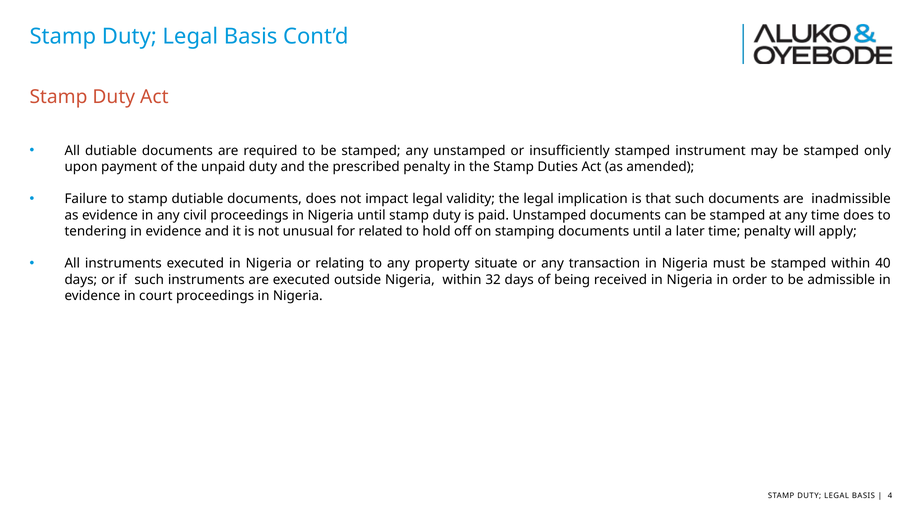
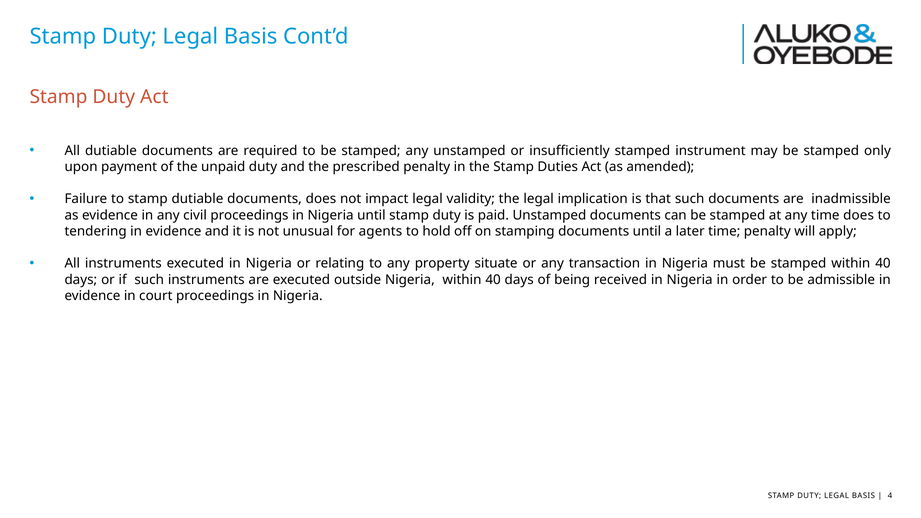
related: related -> agents (380, 231)
Nigeria within 32: 32 -> 40 (493, 280)
